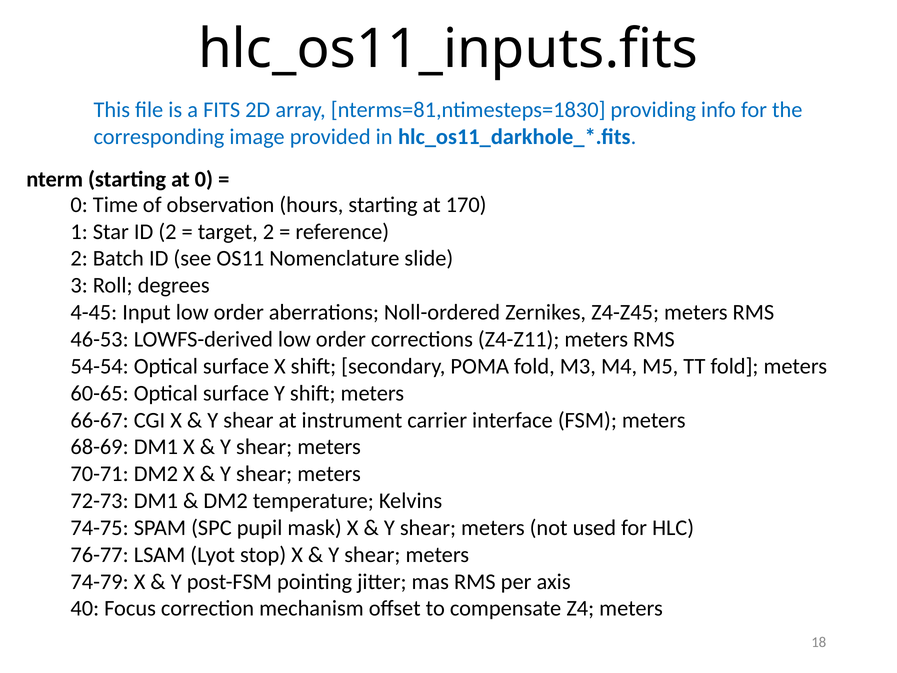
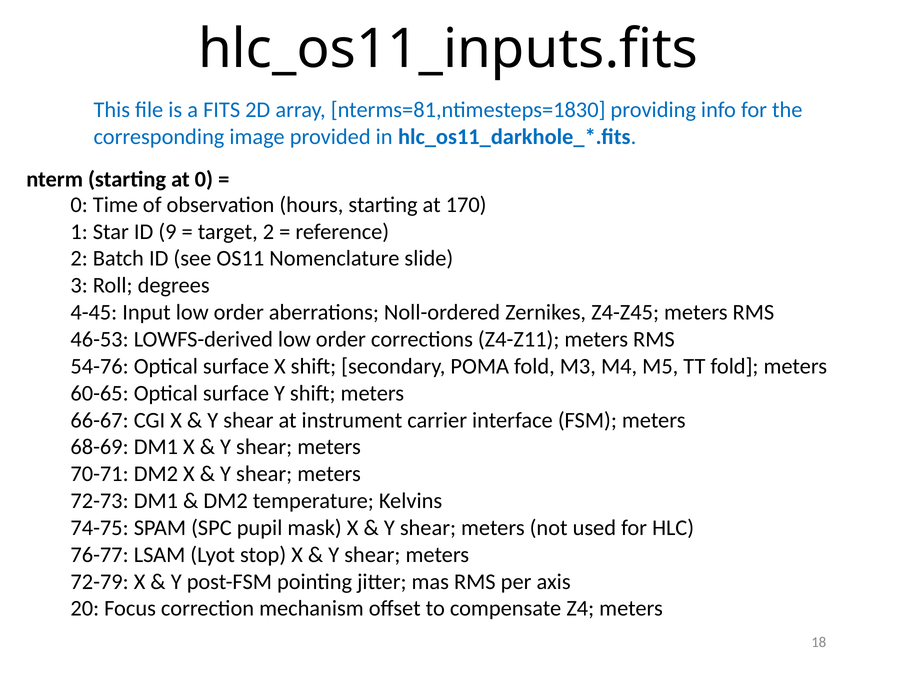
ID 2: 2 -> 9 (167, 232)
54-54: 54-54 -> 54-76 (100, 366)
74-79: 74-79 -> 72-79 (100, 581)
40: 40 -> 20 (85, 608)
